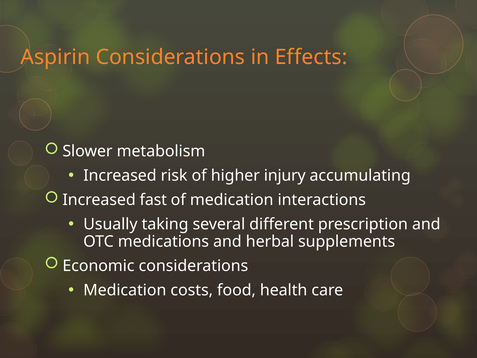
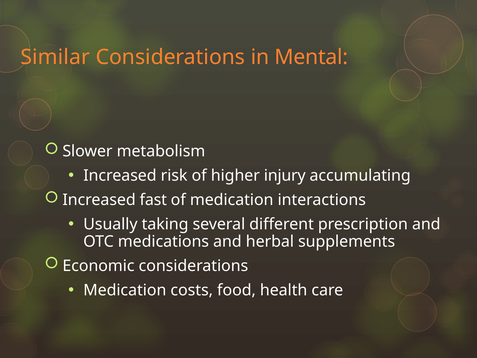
Aspirin: Aspirin -> Similar (55, 57)
Effects: Effects -> Mental (311, 57)
